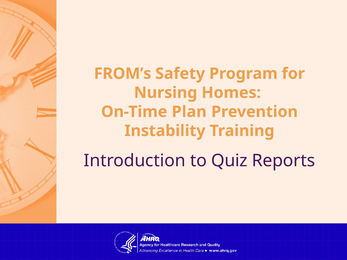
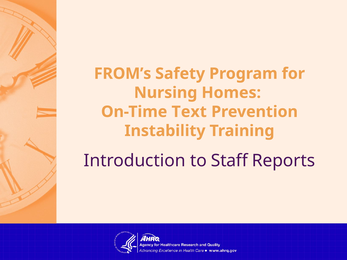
Plan: Plan -> Text (189, 112)
Quiz: Quiz -> Staff (229, 161)
